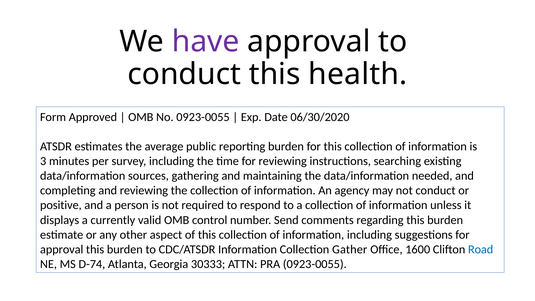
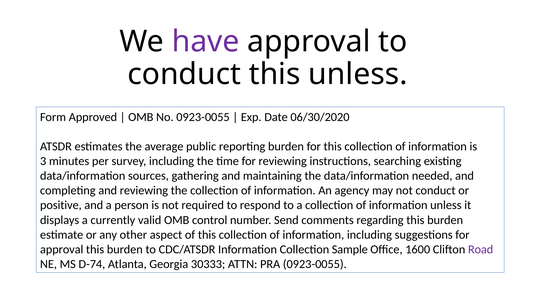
this health: health -> unless (358, 74)
Gather: Gather -> Sample (350, 249)
Road colour: blue -> purple (481, 249)
